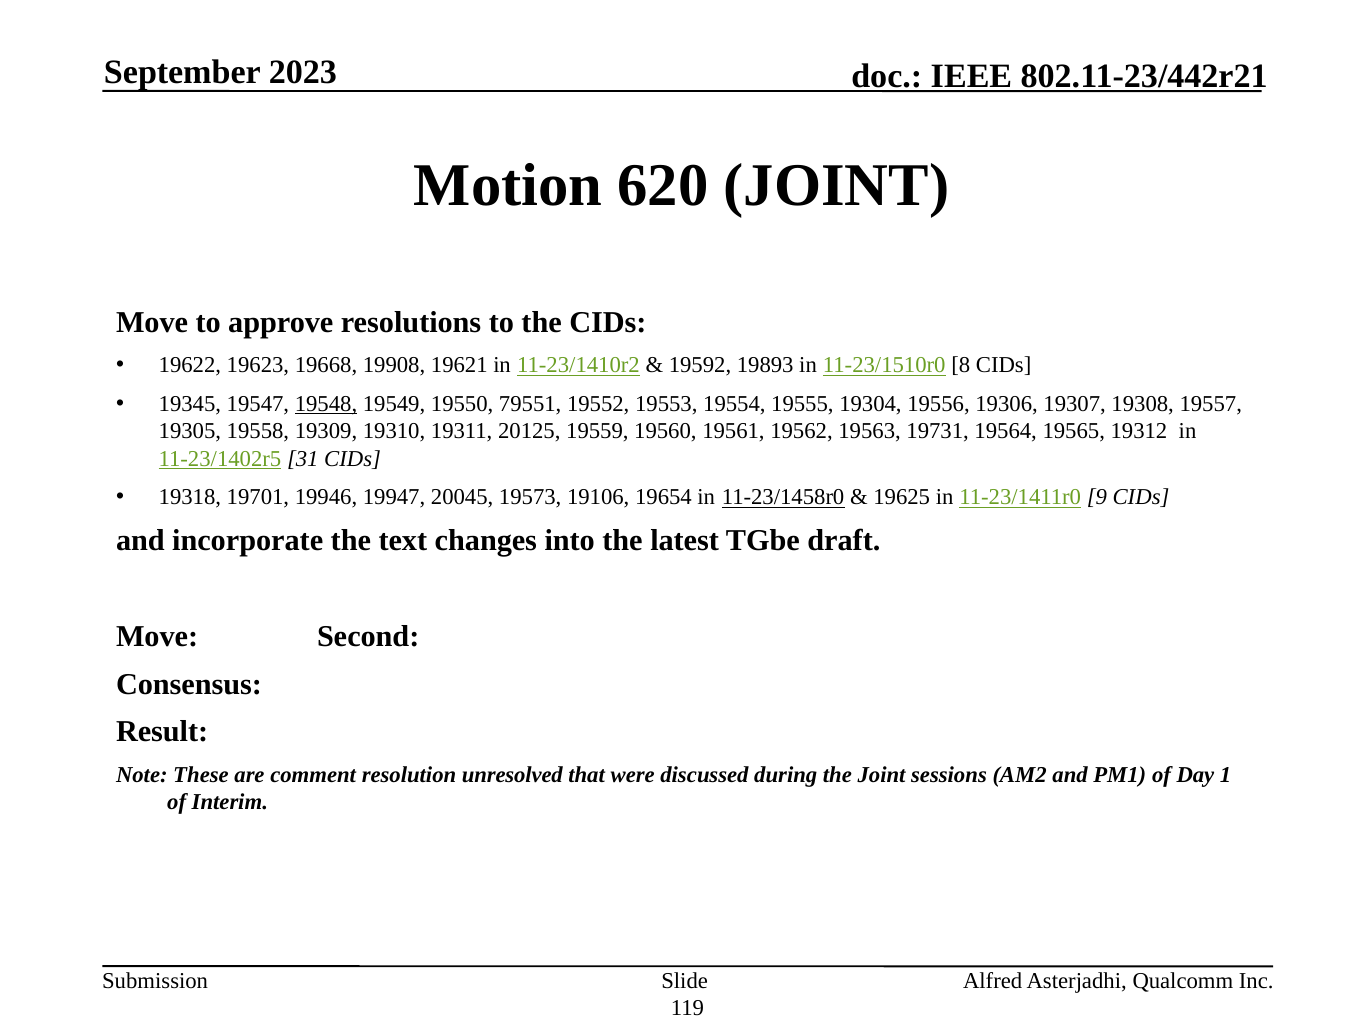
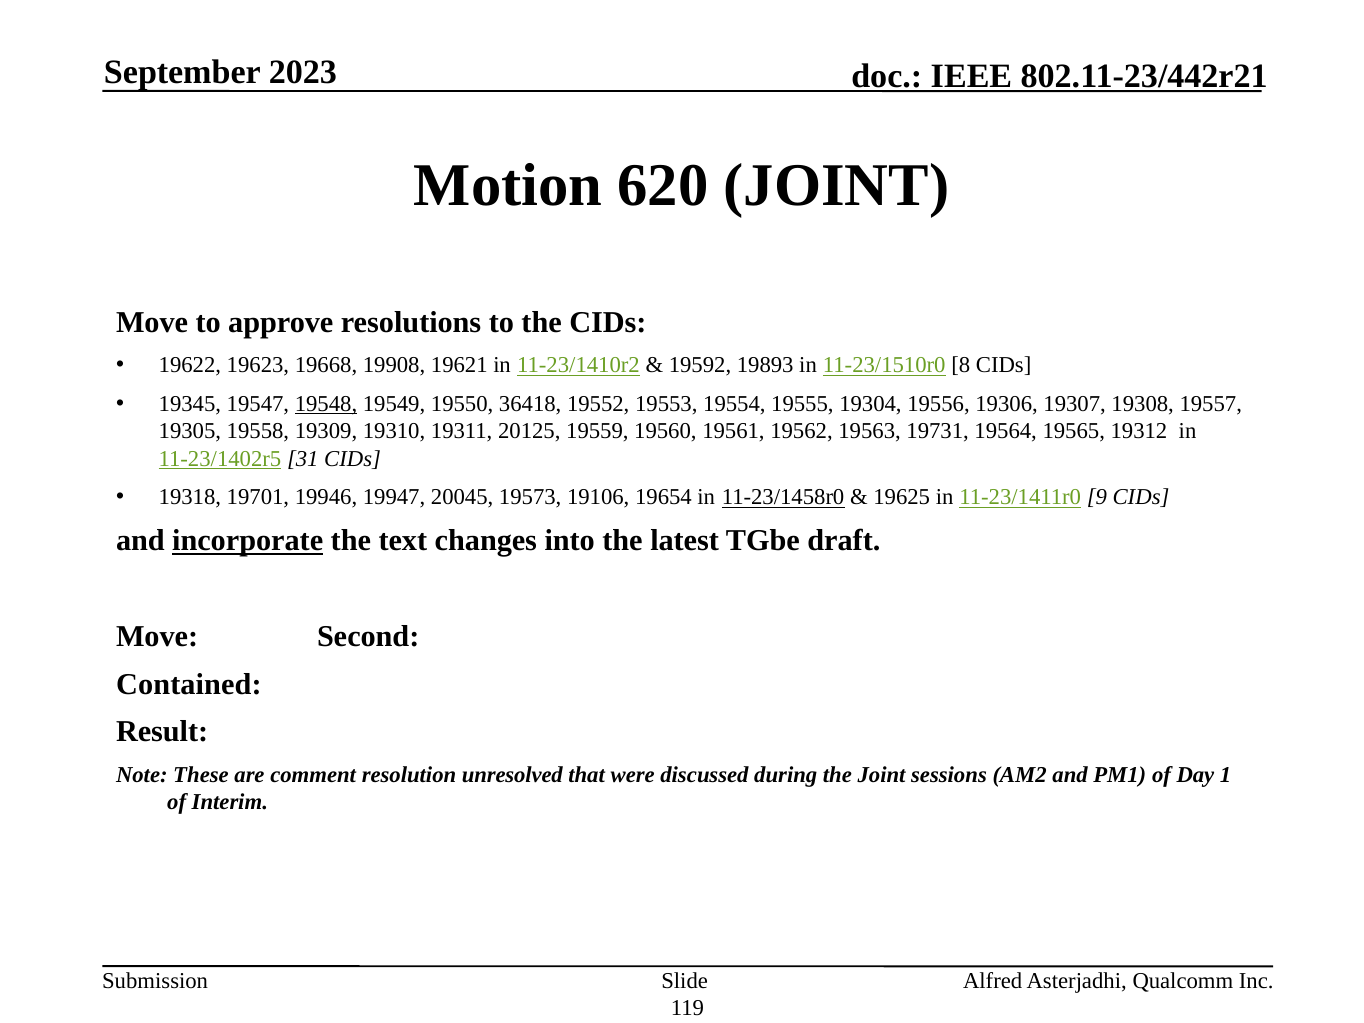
79551: 79551 -> 36418 (530, 404)
incorporate underline: none -> present (248, 541)
Consensus: Consensus -> Contained (189, 684)
